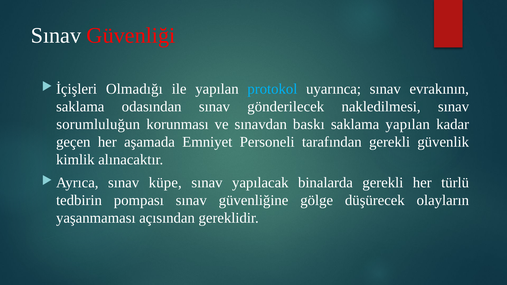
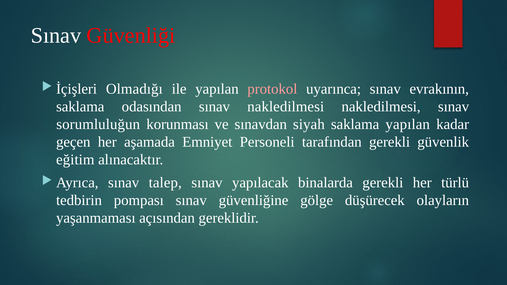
protokol colour: light blue -> pink (272, 89)
sınav gönderilecek: gönderilecek -> nakledilmesi (286, 107)
baskı: baskı -> siyah (309, 124)
kimlik: kimlik -> eğitim (75, 160)
küpe: küpe -> talep (165, 183)
